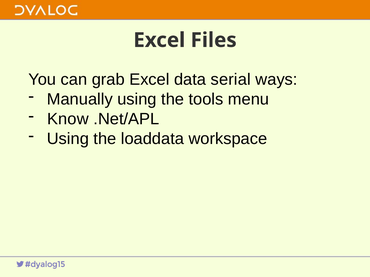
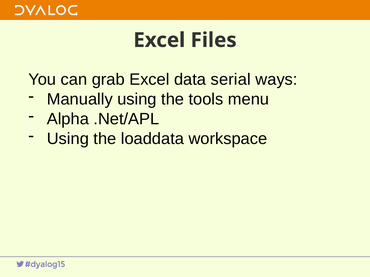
Know: Know -> Alpha (68, 119)
